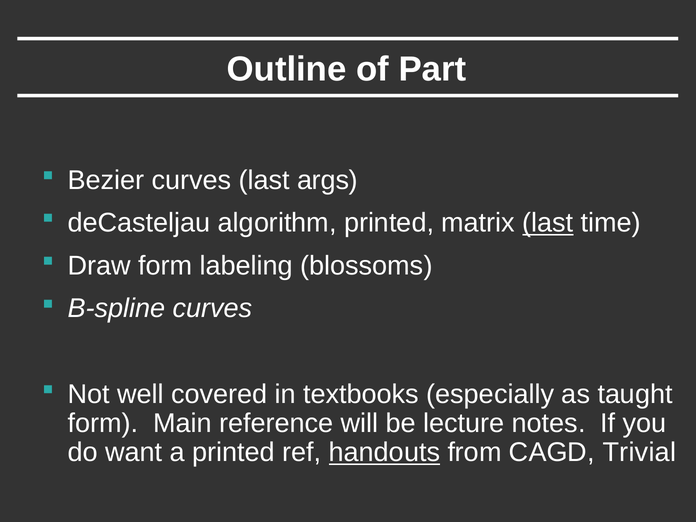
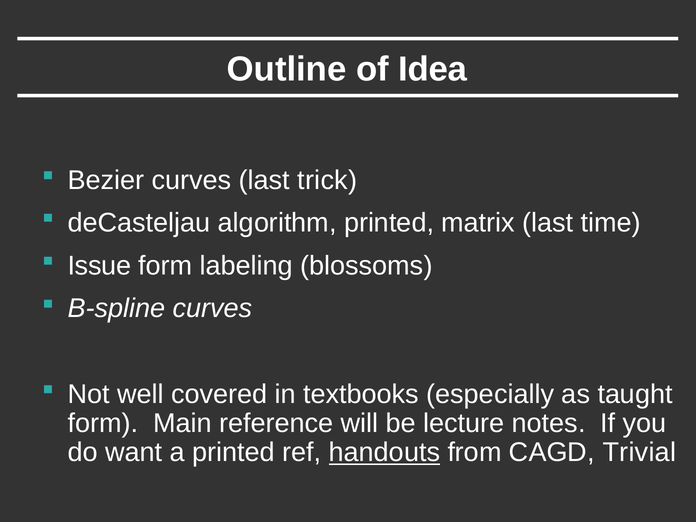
Part: Part -> Idea (433, 69)
args: args -> trick (327, 180)
last underline: present -> none (548, 223)
Draw: Draw -> Issue (100, 266)
